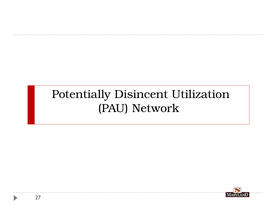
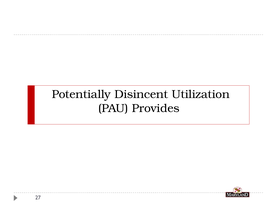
Network: Network -> Provides (156, 108)
